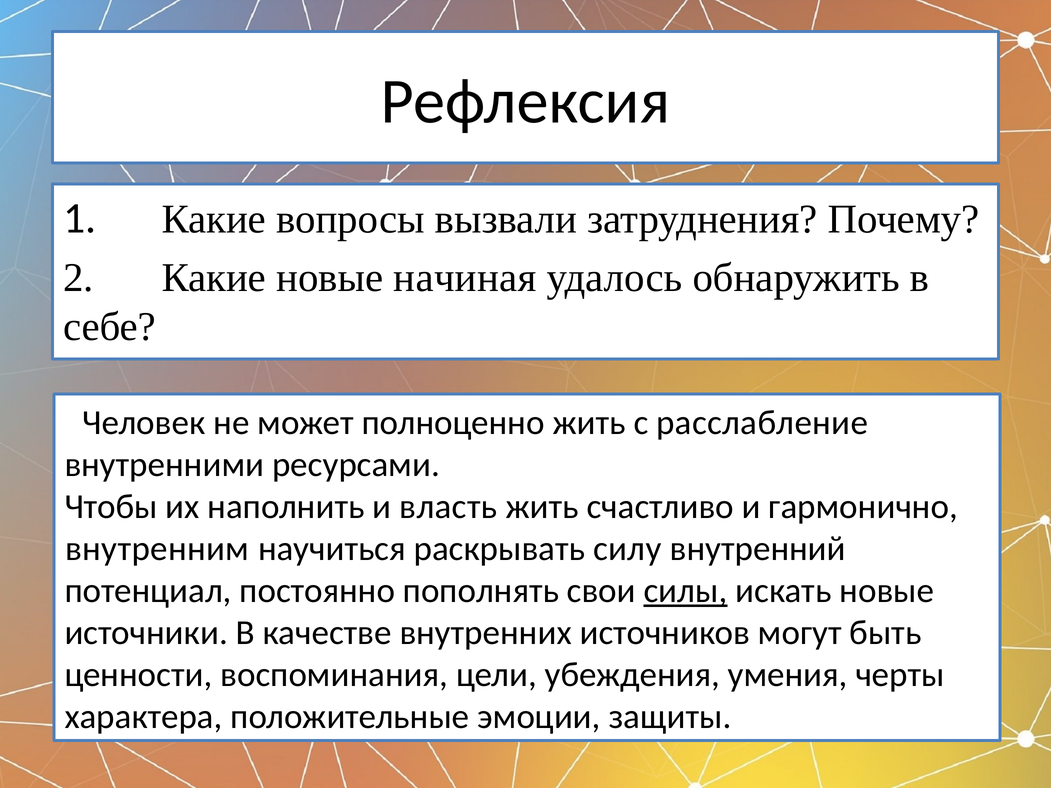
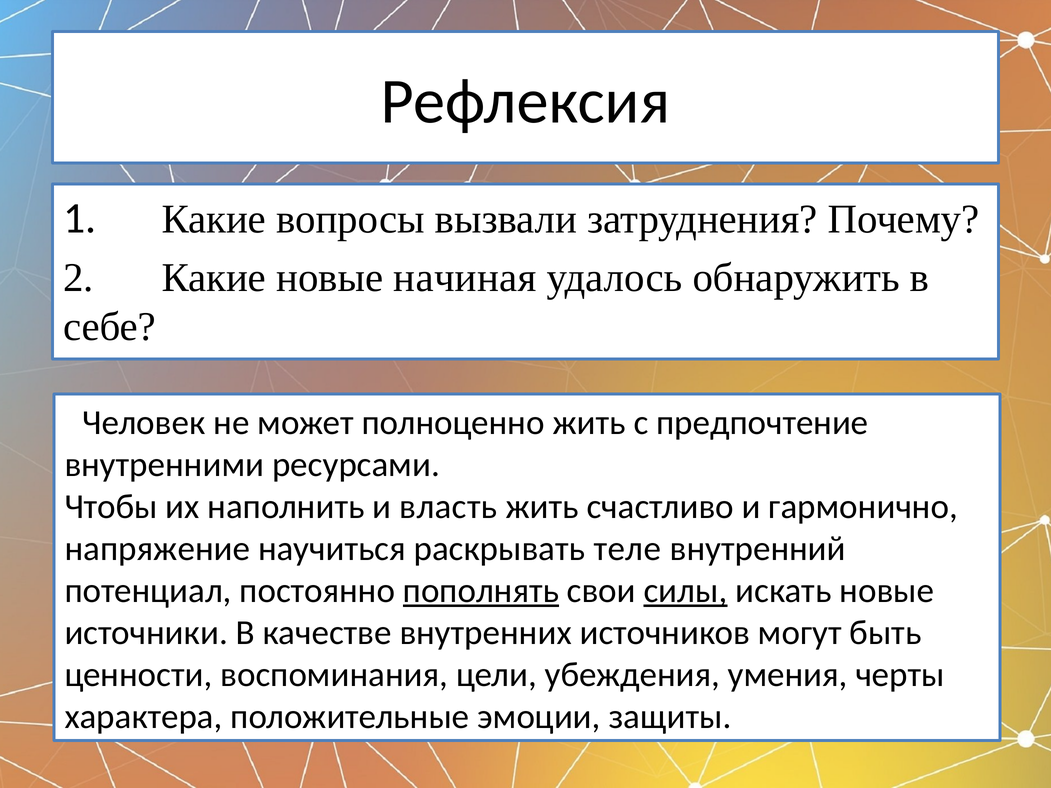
расслабление: расслабление -> предпочтение (762, 423)
внутренним: внутренним -> напряжение (157, 549)
силу: силу -> теле (627, 549)
пополнять underline: none -> present (481, 591)
